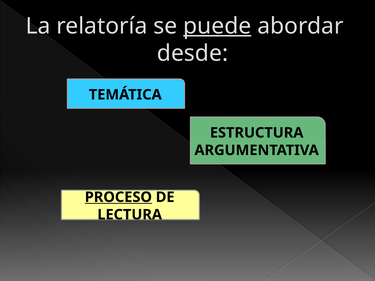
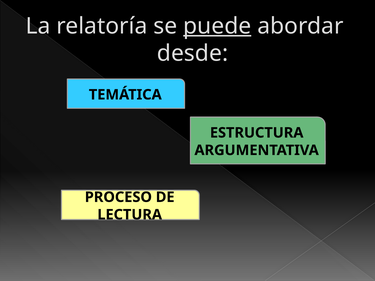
PROCESO underline: present -> none (118, 197)
